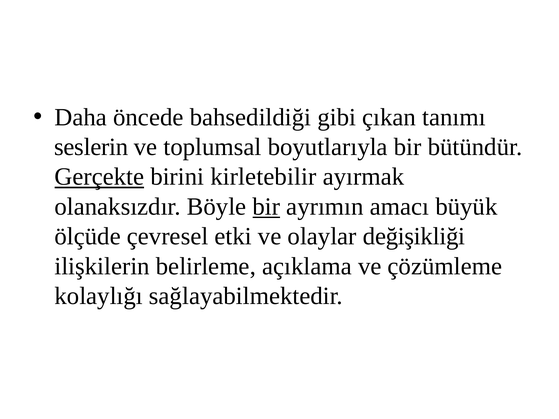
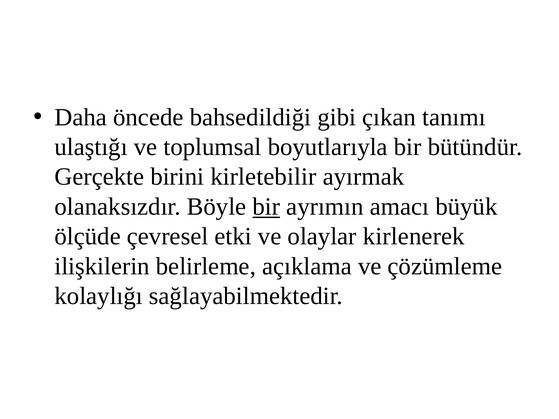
seslerin: seslerin -> ulaştığı (91, 147)
Gerçekte underline: present -> none (99, 177)
değişikliği: değişikliği -> kirlenerek (414, 237)
